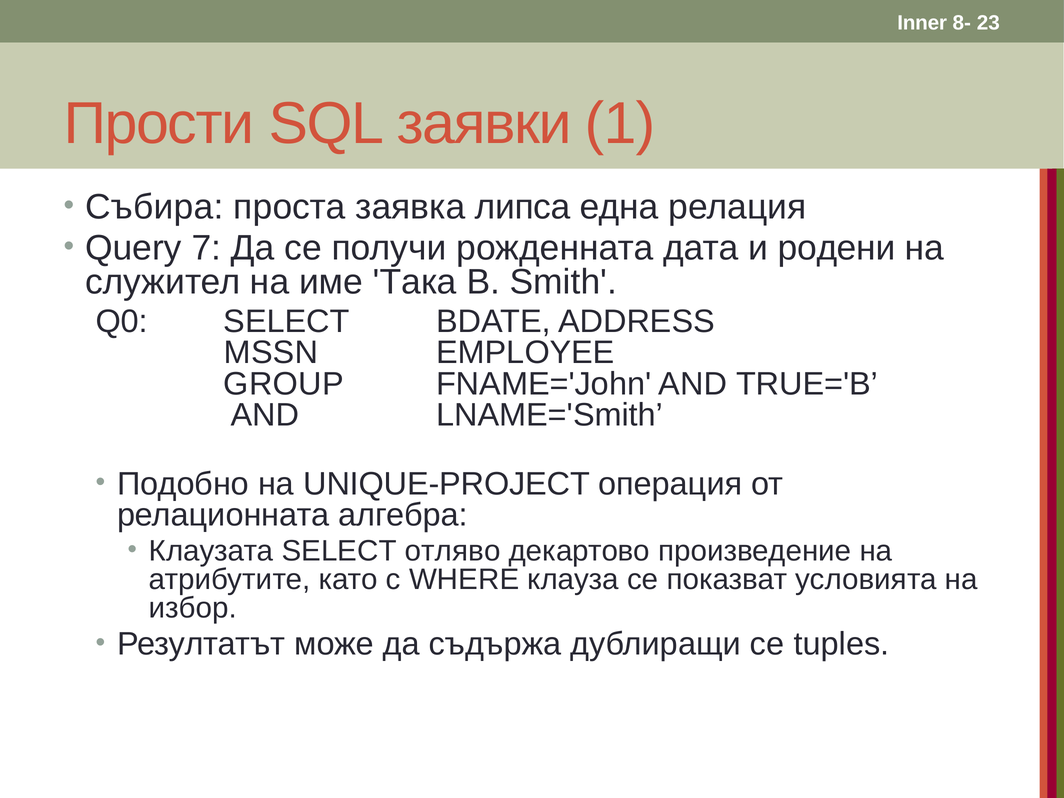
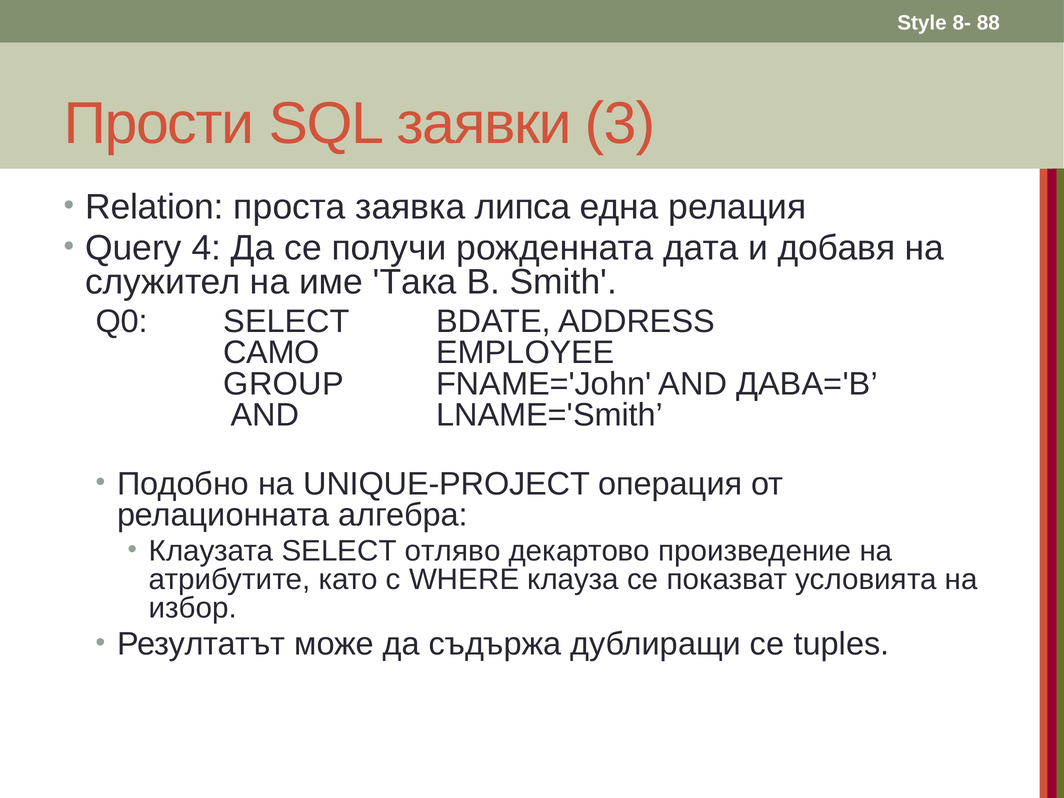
Inner: Inner -> Style (922, 23)
23: 23 -> 88 (988, 23)
1: 1 -> 3 (620, 124)
Събира: Събира -> Relation (154, 207)
7: 7 -> 4 (206, 248)
родени: родени -> добавя (837, 248)
MSSN: MSSN -> САМО (271, 353)
TRUE='B: TRUE='B -> ДАВА='B (807, 384)
